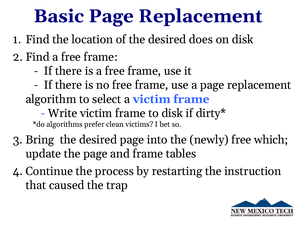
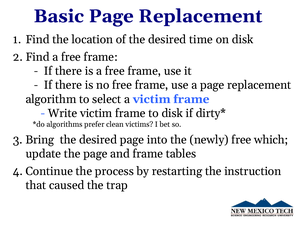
does: does -> time (201, 39)
